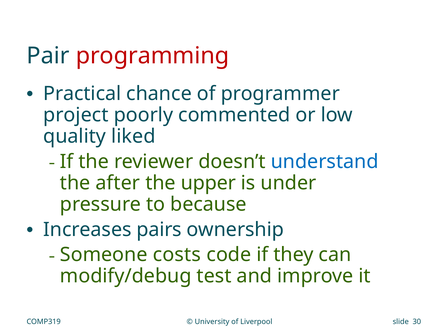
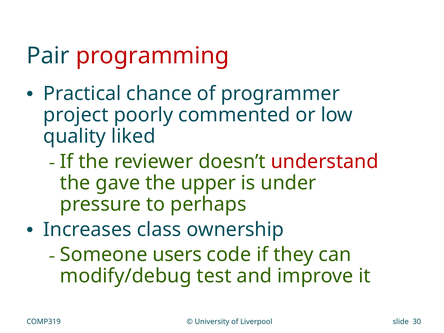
understand colour: blue -> red (325, 162)
after: after -> gave (118, 183)
because: because -> perhaps (208, 204)
pairs: pairs -> class (159, 229)
costs: costs -> users (177, 255)
